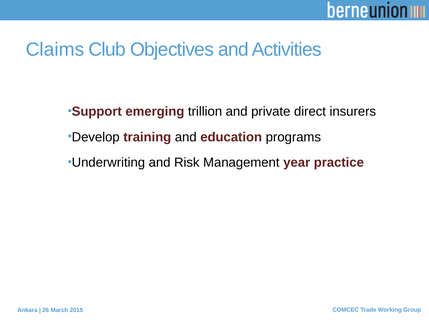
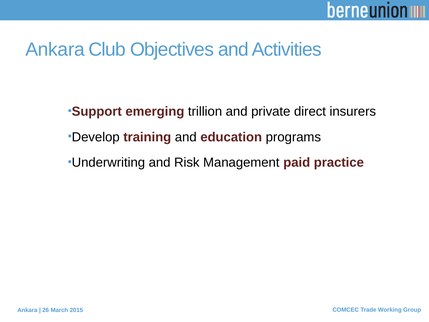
Claims: Claims -> Ankara (55, 50)
year: year -> paid (297, 162)
